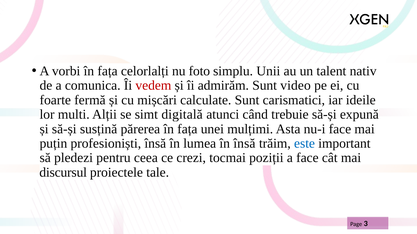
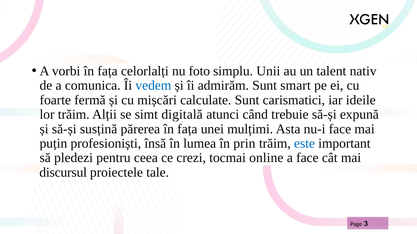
vedem colour: red -> blue (153, 86)
video: video -> smart (296, 86)
lor multi: multi -> trăim (74, 115)
în însă: însă -> prin (244, 144)
poziții: poziții -> online (266, 158)
